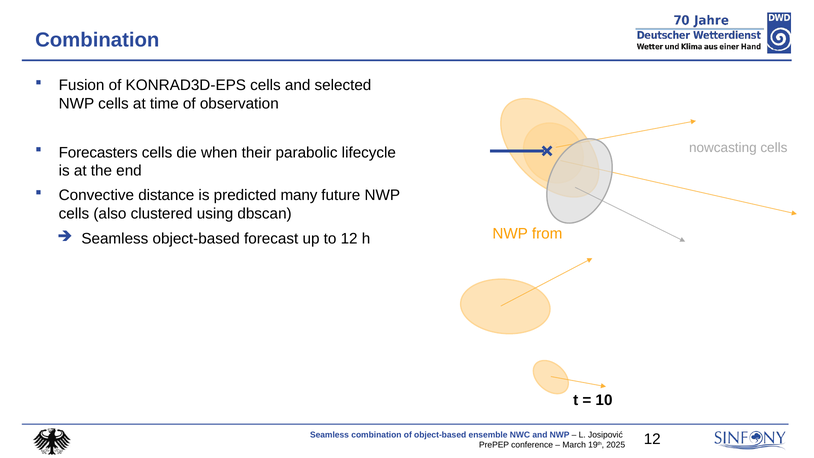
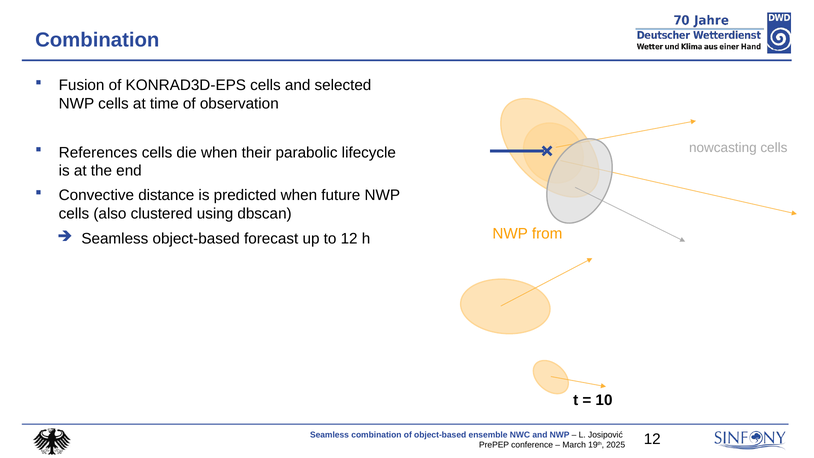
Forecasters: Forecasters -> References (98, 152)
predicted many: many -> when (299, 195)
